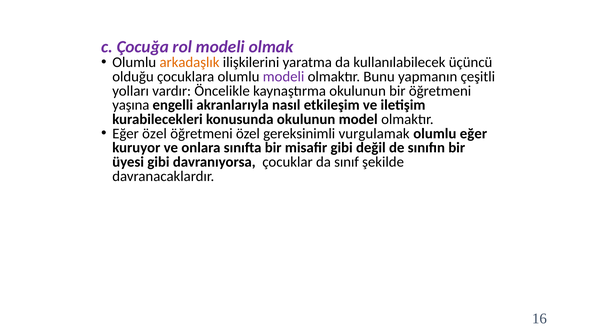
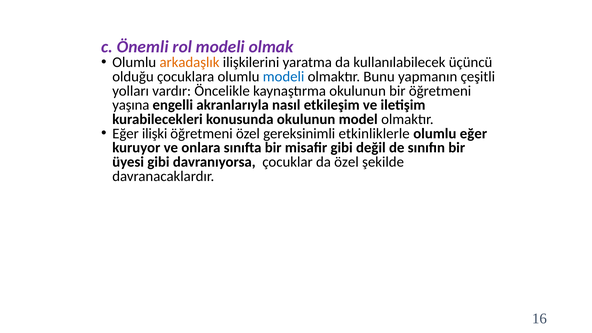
Çocuğa: Çocuğa -> Önemli (143, 47)
modeli colour: purple -> blue (284, 77)
Eğer özel: özel -> ilişki (155, 133)
vurgulamak: vurgulamak -> etkinliklerle (374, 133)
da sınıf: sınıf -> özel (346, 162)
